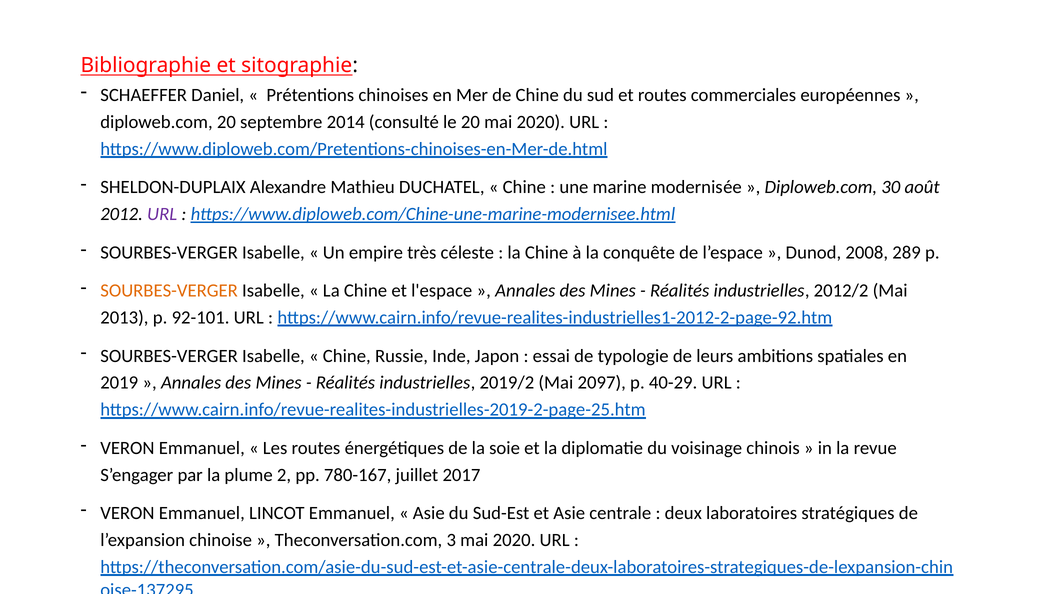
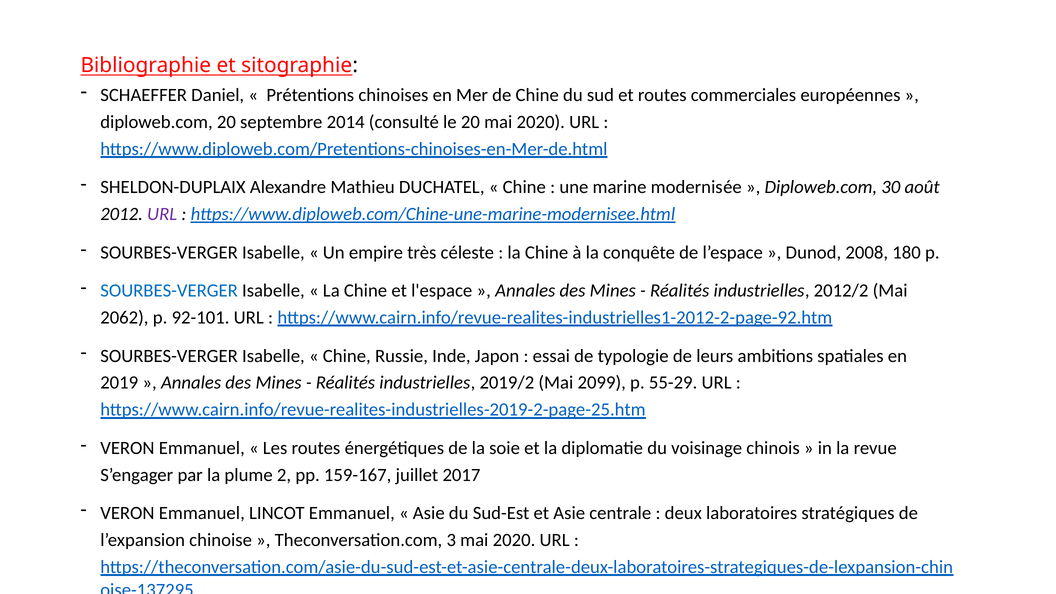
289: 289 -> 180 (907, 253)
SOURBES-VERGER colour: orange -> blue (169, 291)
2013: 2013 -> 2062 (124, 318)
2097: 2097 -> 2099 (602, 383)
40-29: 40-29 -> 55-29 (673, 383)
780-167: 780-167 -> 159-167 (358, 475)
